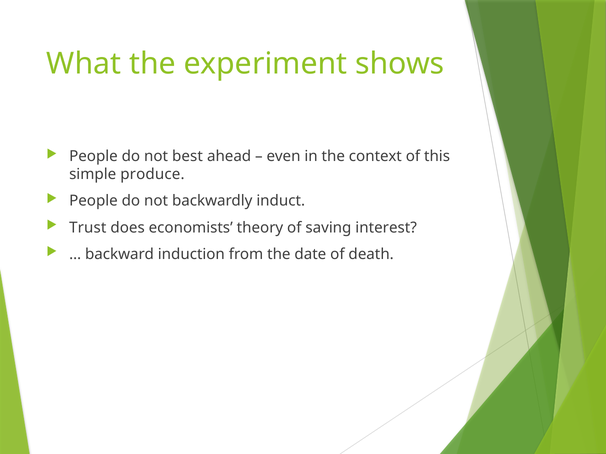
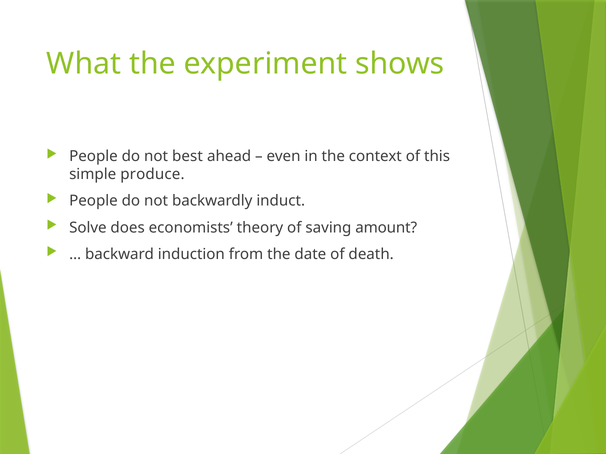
Trust: Trust -> Solve (88, 228)
interest: interest -> amount (386, 228)
